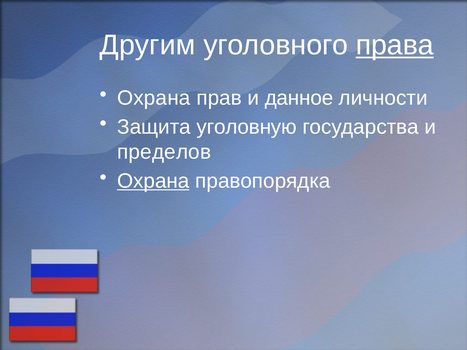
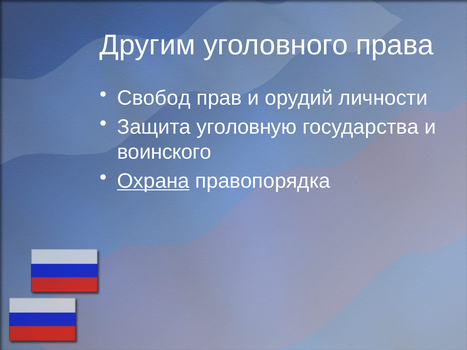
права underline: present -> none (395, 45)
Охрана: Охрана -> Свобод (154, 98)
данное: данное -> орудий (299, 98)
пределов: пределов -> воинского (164, 152)
